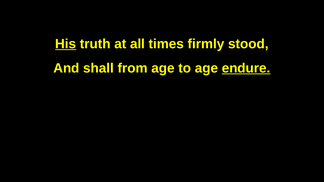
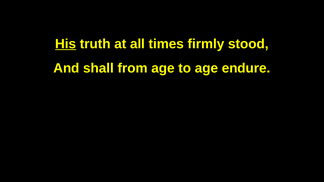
endure underline: present -> none (246, 68)
